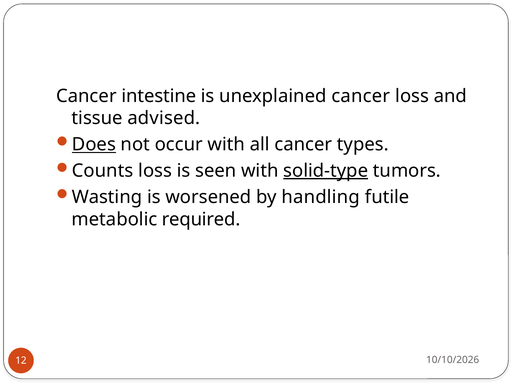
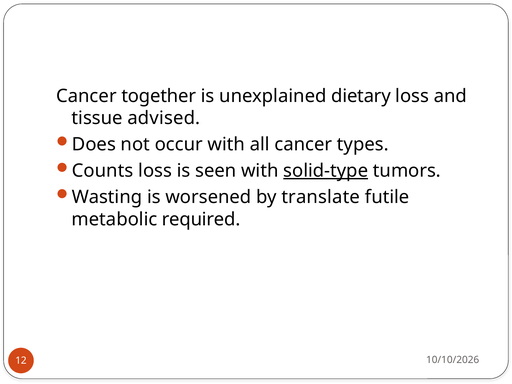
intestine: intestine -> together (159, 96)
unexplained cancer: cancer -> dietary (361, 96)
Does underline: present -> none (94, 144)
handling: handling -> translate (321, 197)
